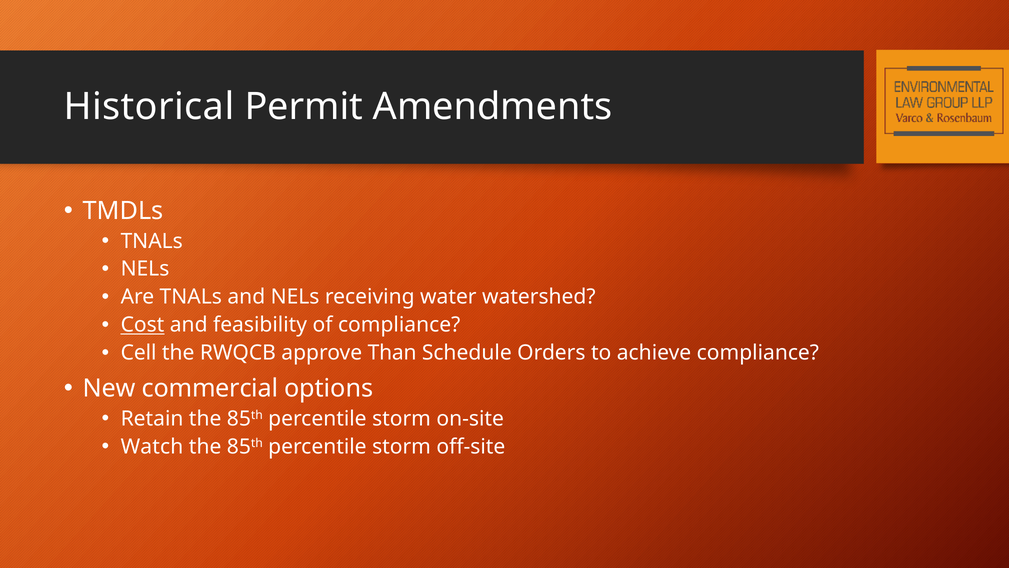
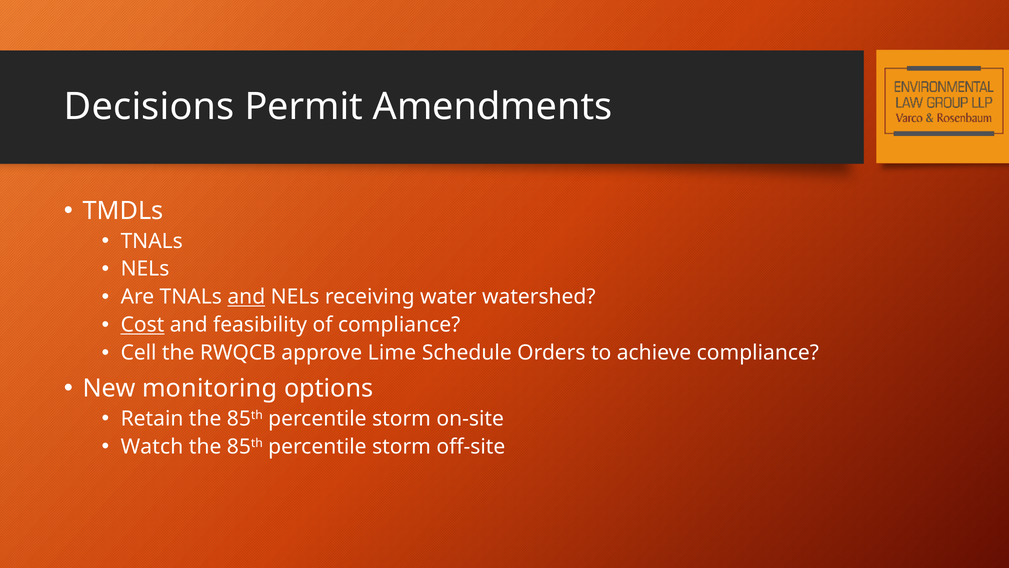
Historical: Historical -> Decisions (149, 107)
and underline: none -> present (246, 297)
Than: Than -> Lime (392, 353)
commercial: commercial -> monitoring (210, 388)
